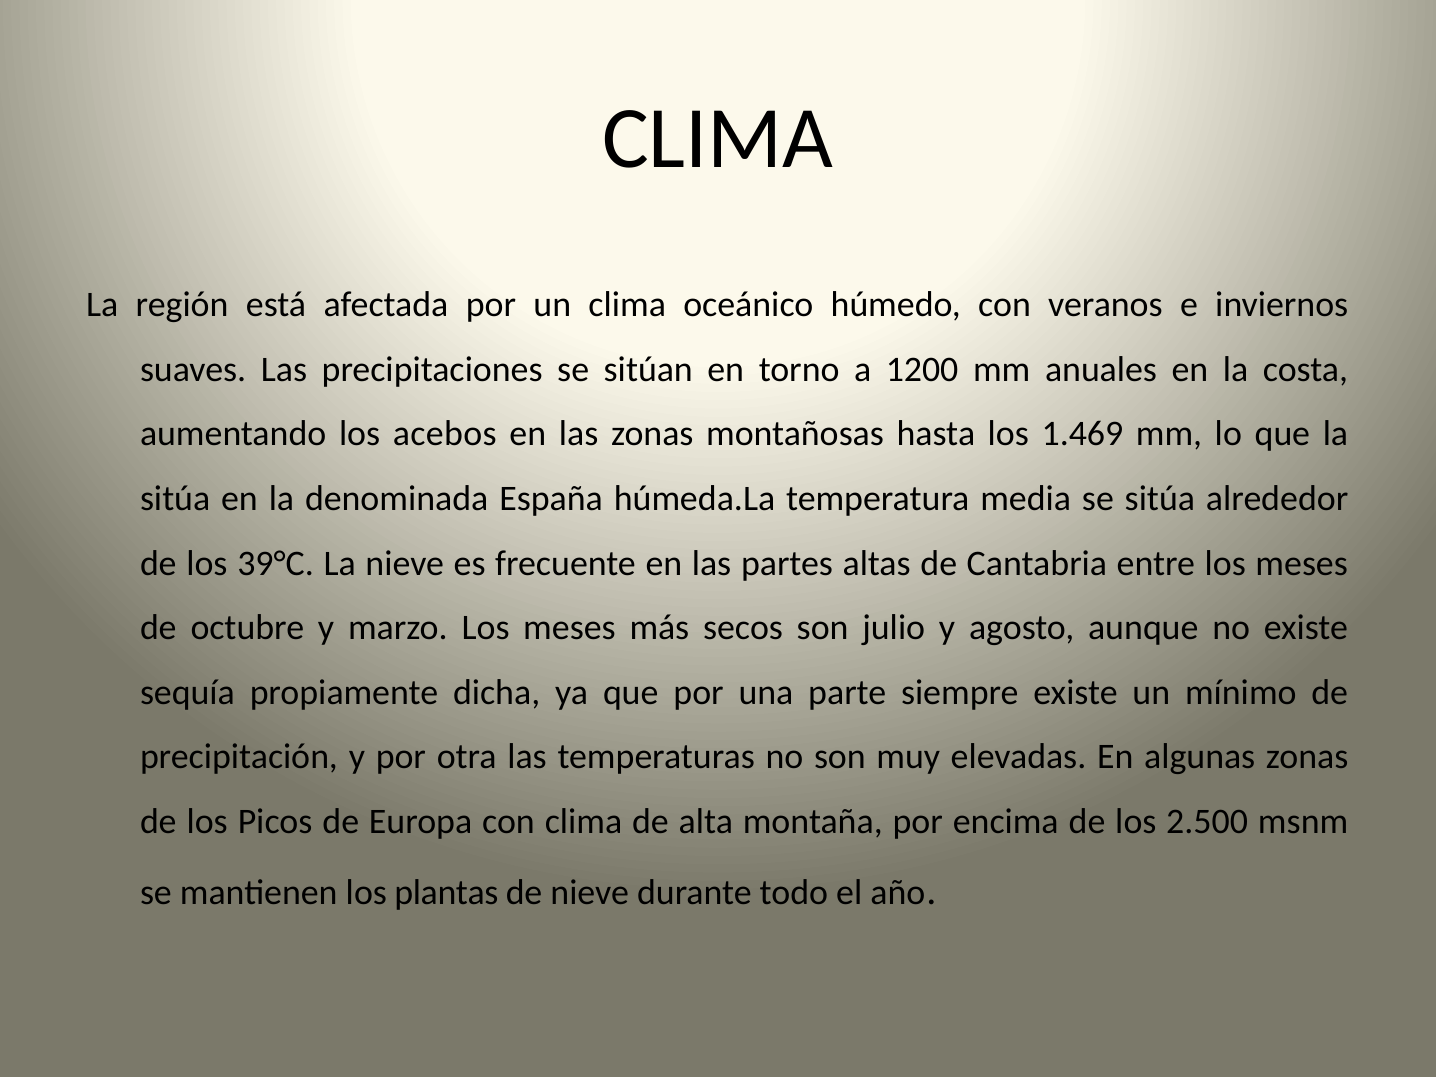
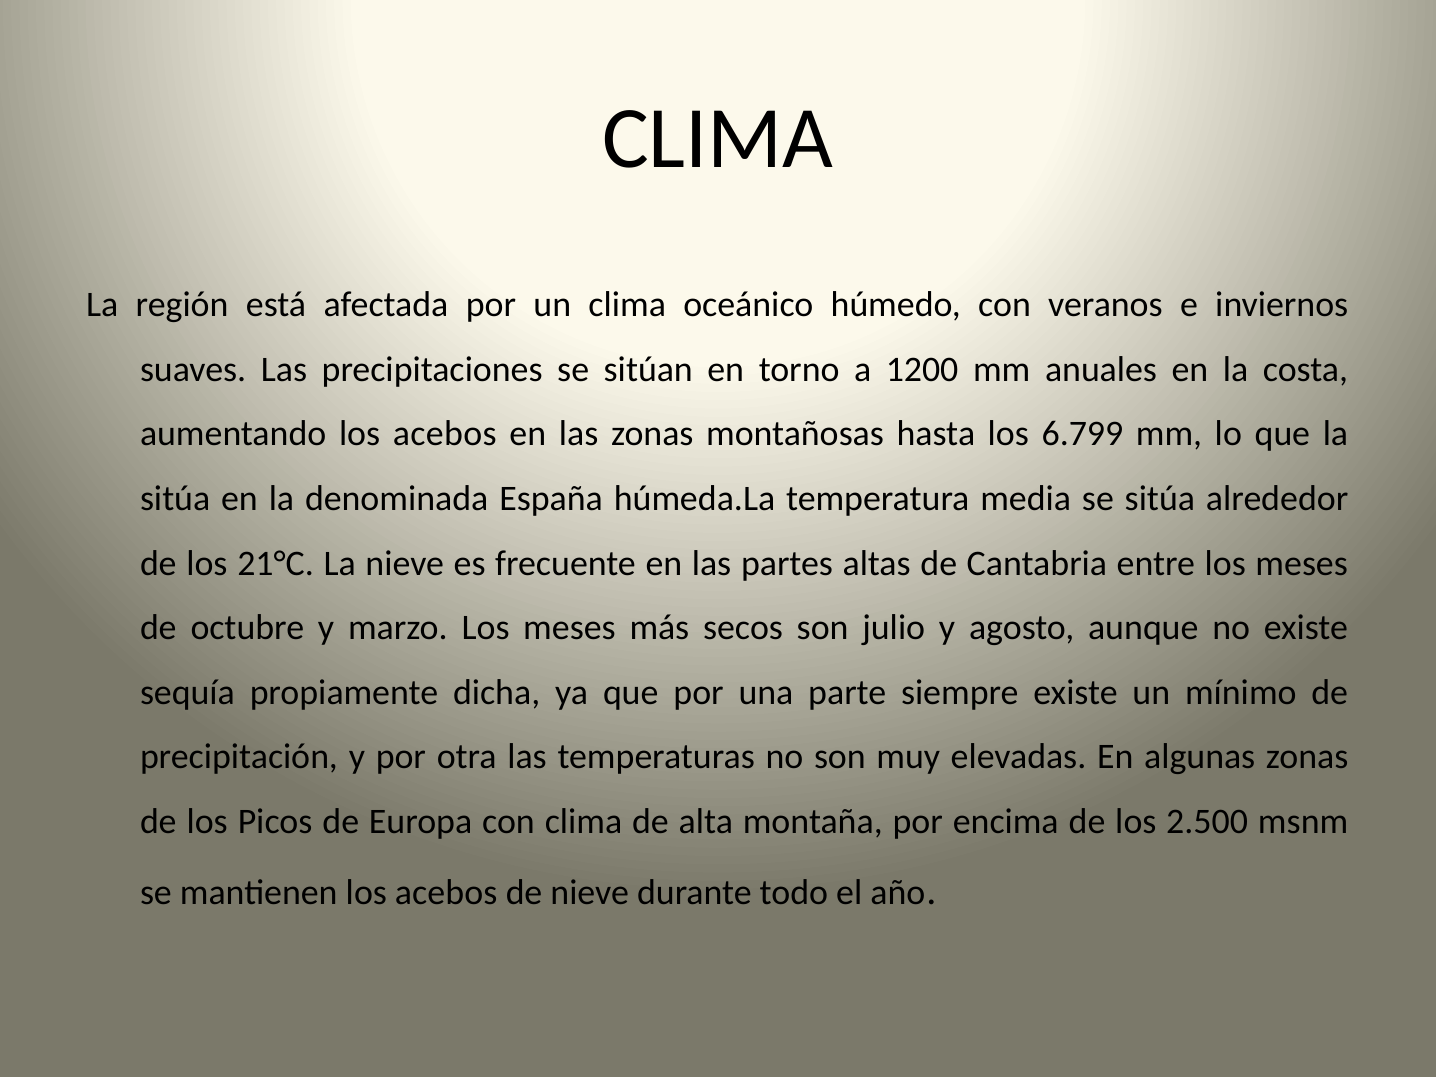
1.469: 1.469 -> 6.799 (1082, 434)
39°C: 39°C -> 21°C (276, 563)
mantienen los plantas: plantas -> acebos (446, 893)
